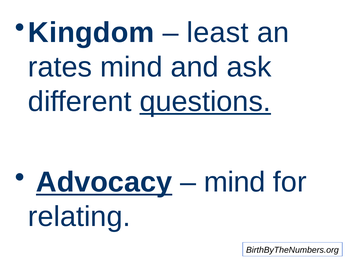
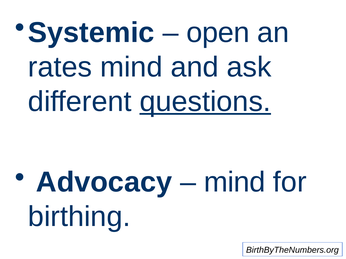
Kingdom: Kingdom -> Systemic (91, 33)
least: least -> open (218, 33)
Advocacy underline: present -> none (104, 183)
relating: relating -> birthing (79, 217)
